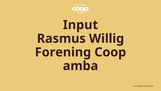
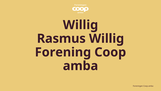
Input: Input -> Willig (80, 25)
